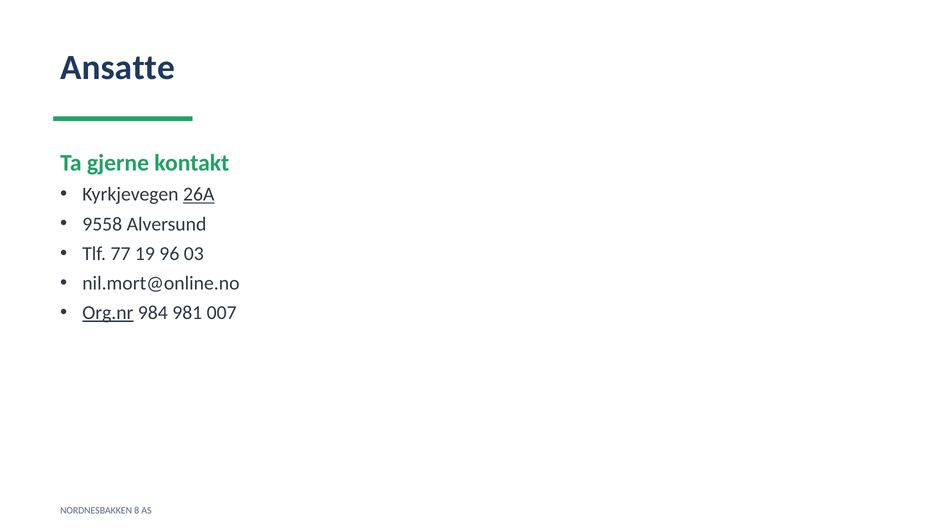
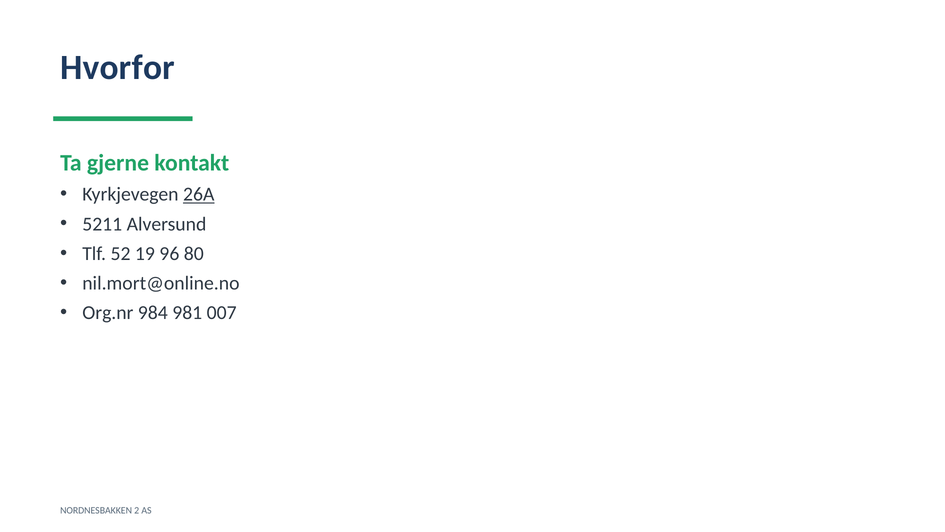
Ansatte: Ansatte -> Hvorfor (118, 67)
9558: 9558 -> 5211 (102, 224)
77: 77 -> 52 (121, 253)
03: 03 -> 80 (194, 253)
Org.nr underline: present -> none (108, 313)
8: 8 -> 2 (137, 510)
